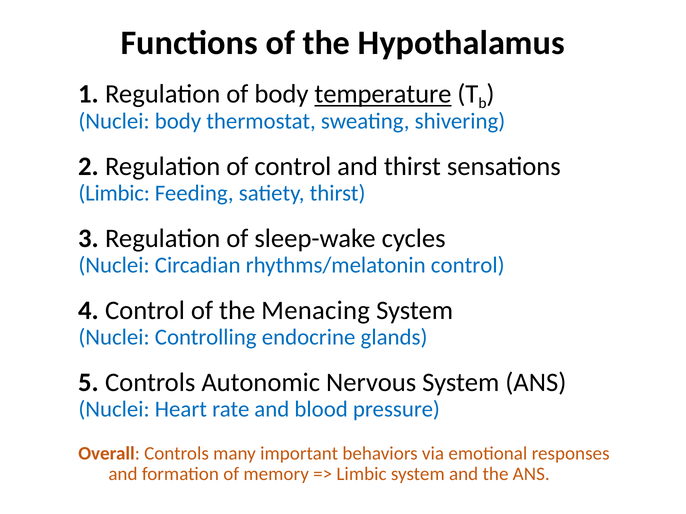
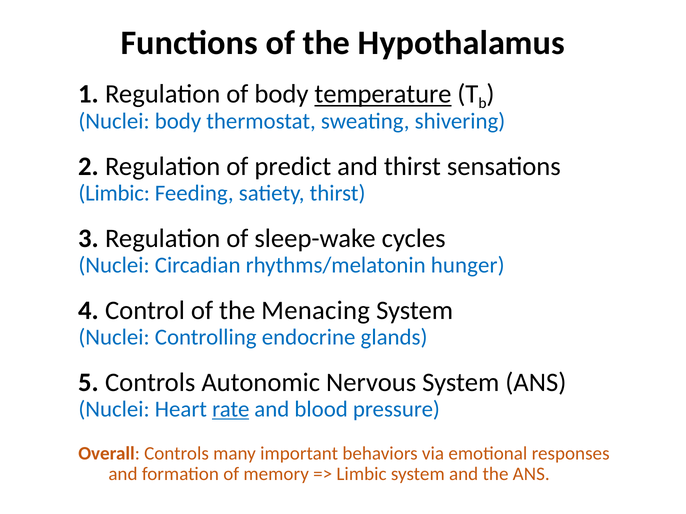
of control: control -> predict (293, 167)
rhythms/melatonin control: control -> hunger (468, 266)
rate underline: none -> present (231, 410)
